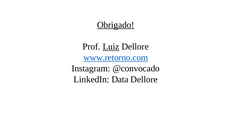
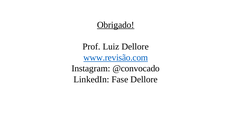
Luiz underline: present -> none (111, 47)
www.retorno.com: www.retorno.com -> www.revisão.com (116, 57)
Data: Data -> Fase (120, 79)
